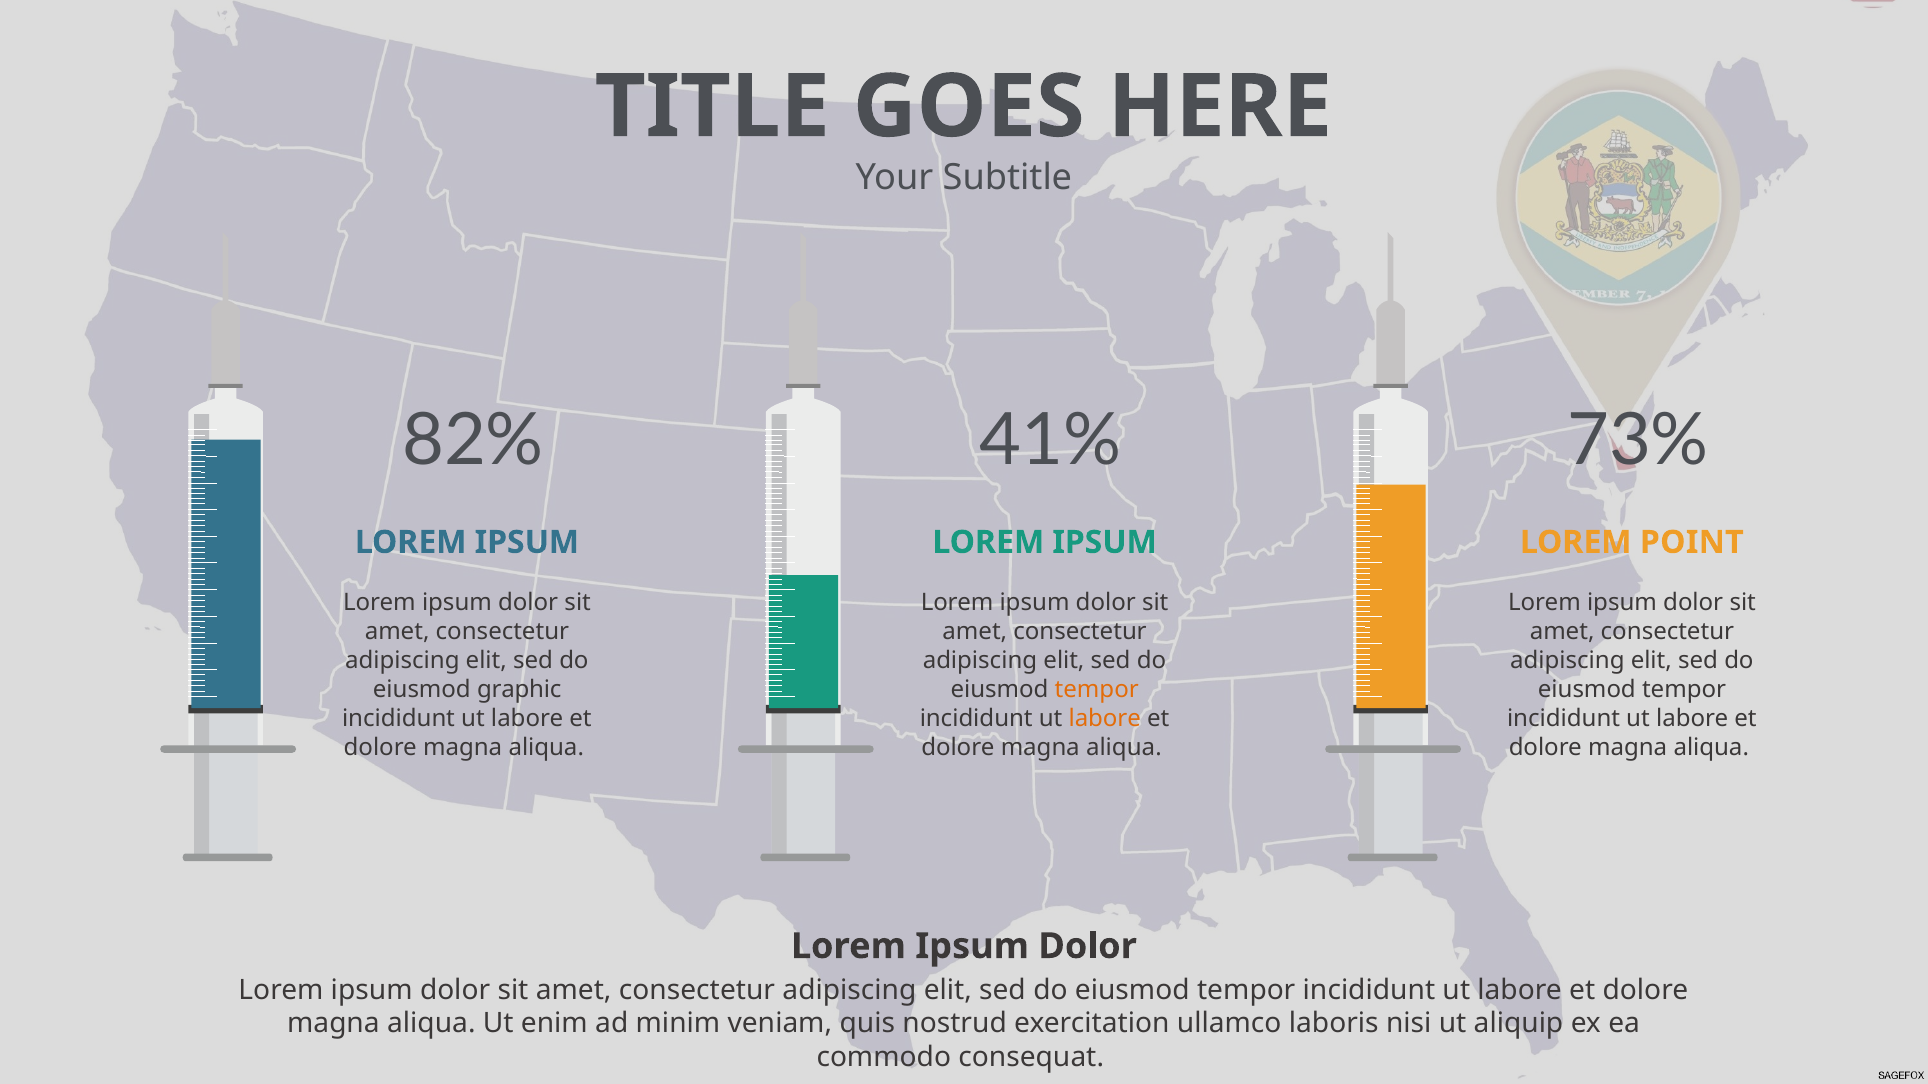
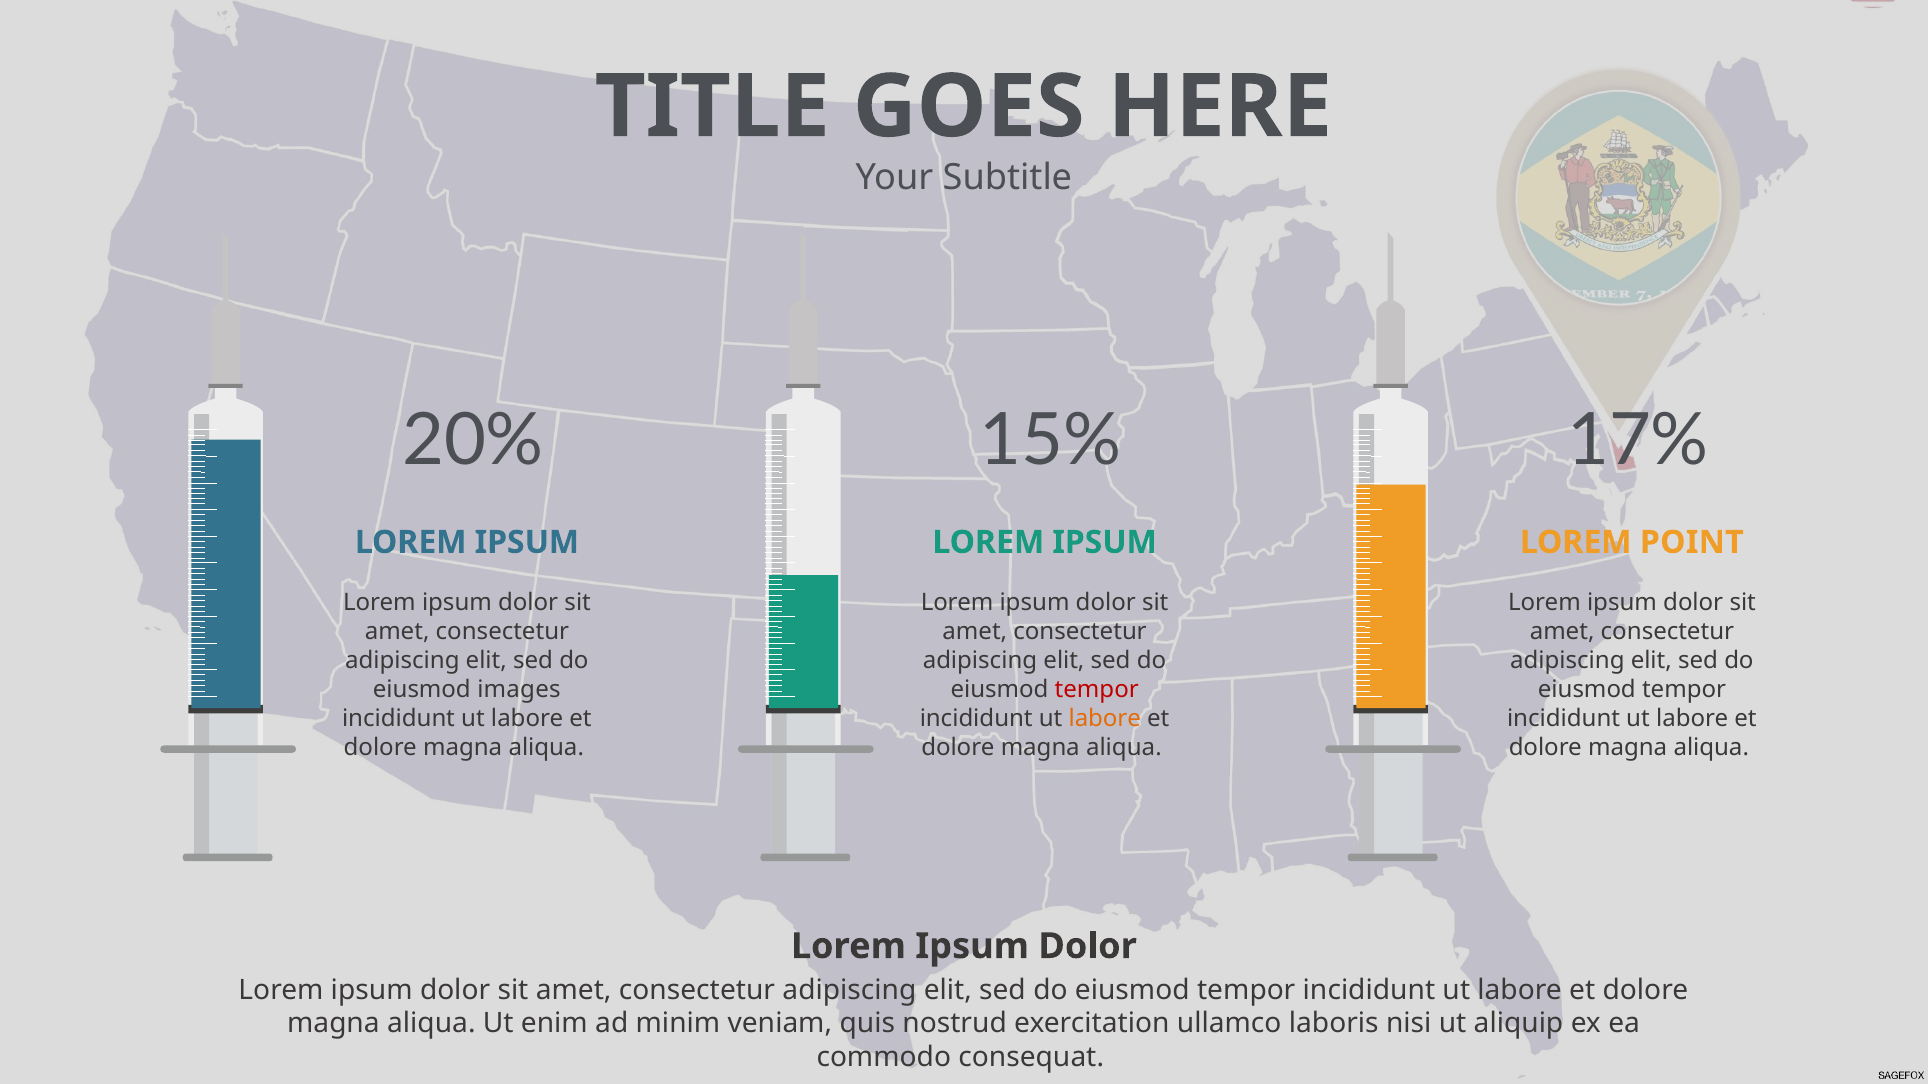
82%: 82% -> 20% (473, 440)
41%: 41% -> 15% (1051, 440)
73%: 73% -> 17% (1638, 440)
graphic: graphic -> images (519, 690)
tempor colour: orange -> red (1097, 690)
